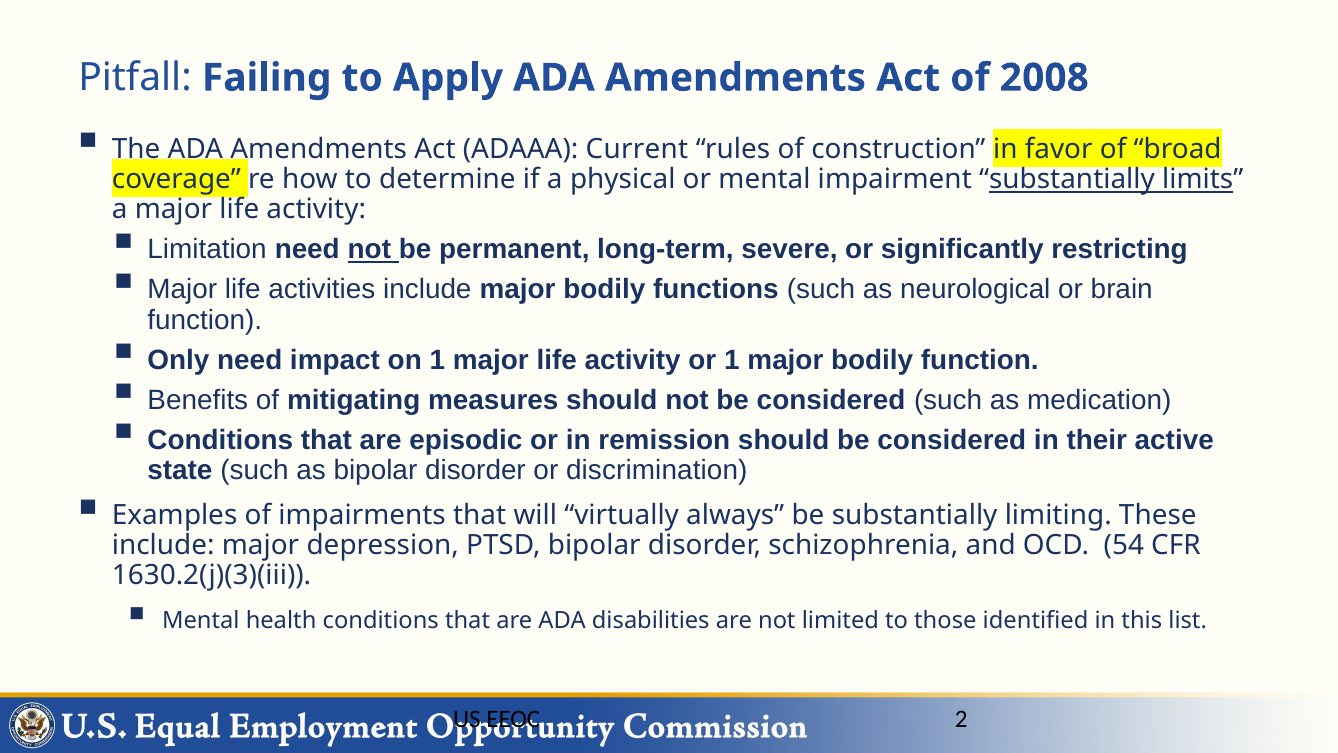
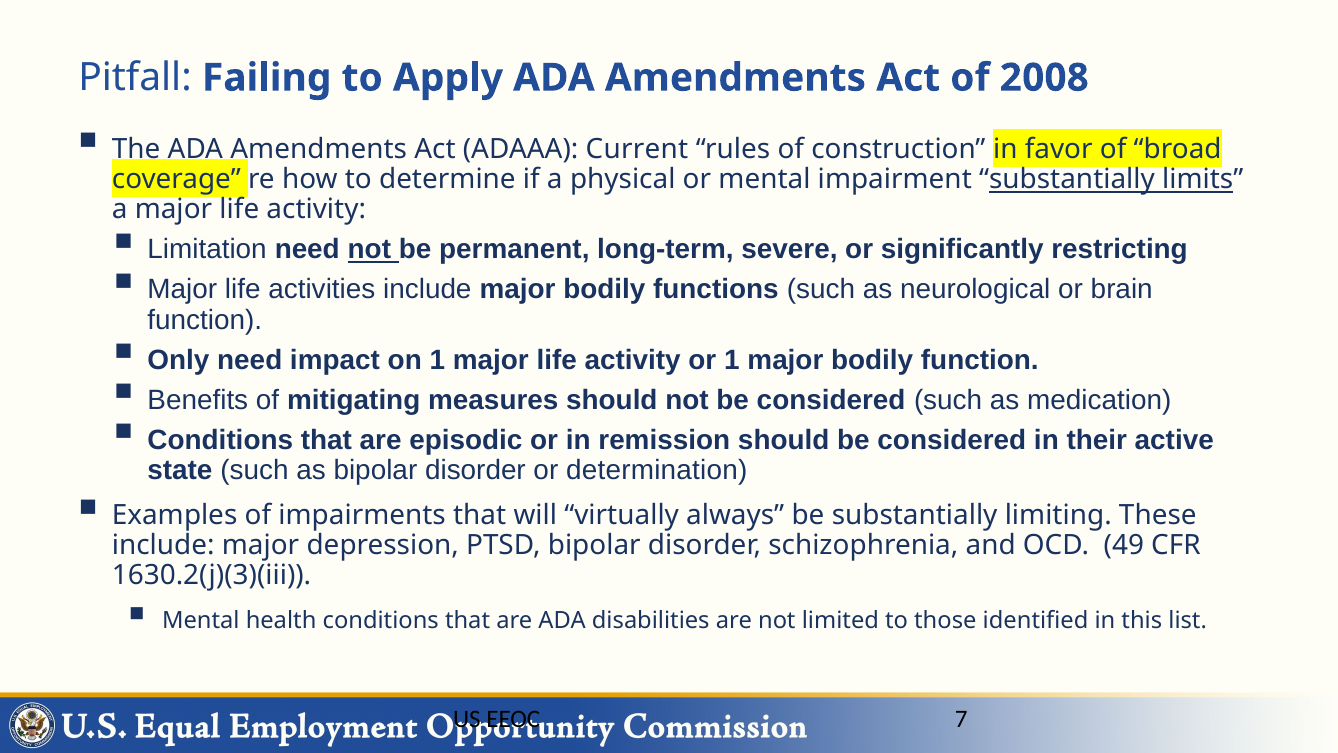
discrimination: discrimination -> determination (657, 470)
54: 54 -> 49 (1124, 545)
2: 2 -> 7 (961, 719)
